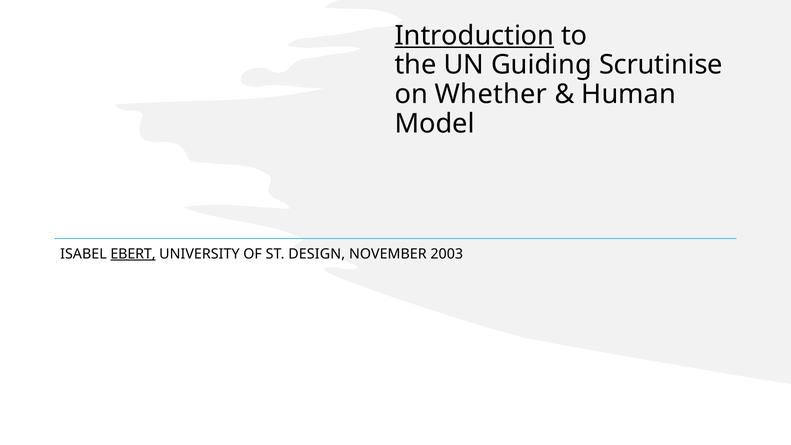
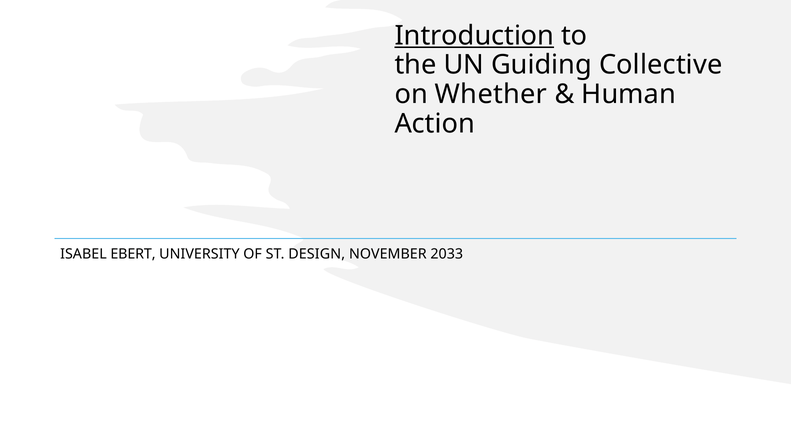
Scrutinise: Scrutinise -> Collective (661, 65)
Model: Model -> Action (435, 124)
EBERT underline: present -> none (133, 254)
2003: 2003 -> 2033 (447, 254)
